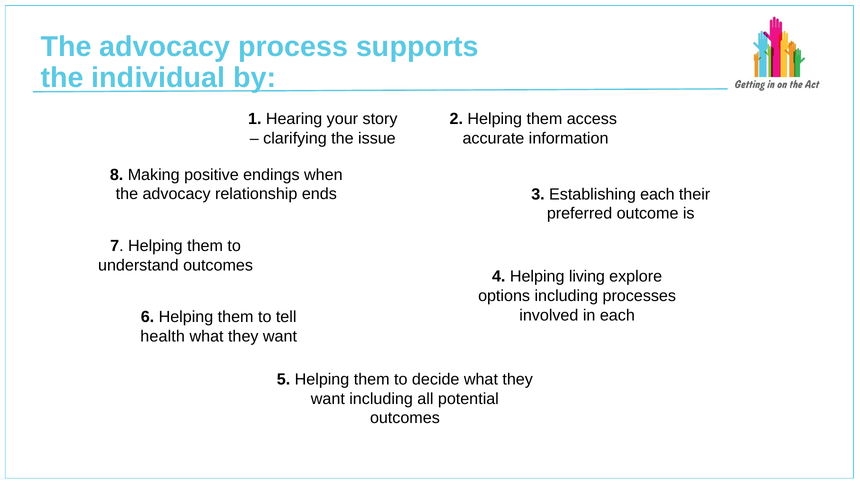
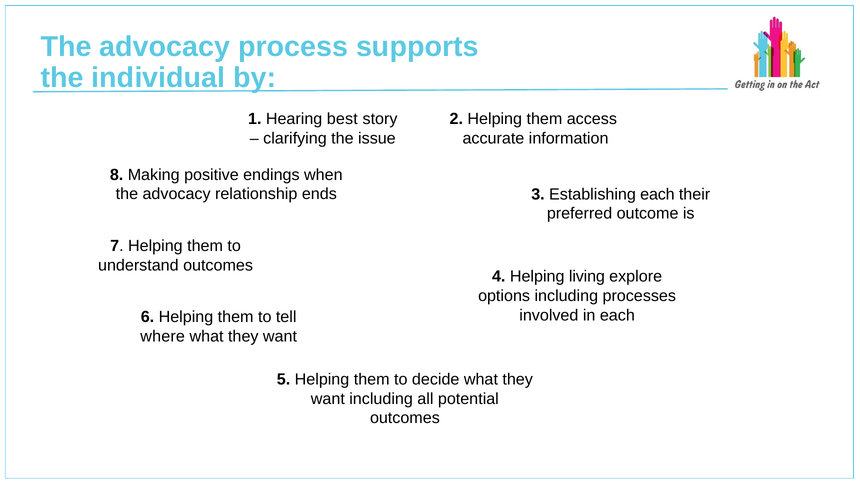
your: your -> best (342, 119)
health: health -> where (163, 336)
